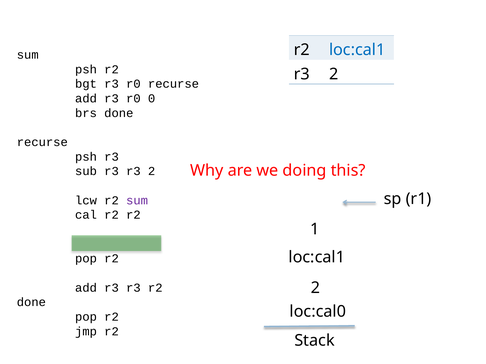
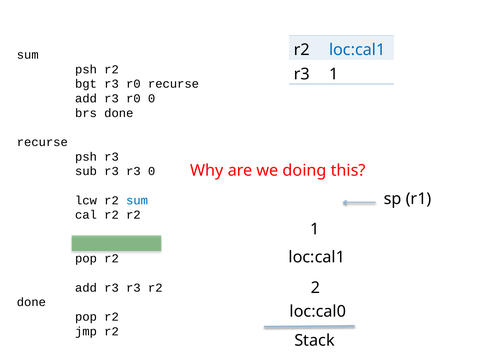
2: 2 -> 1 (334, 74)
r3 r3 2: 2 -> 0 (152, 171)
sum colour: purple -> blue (137, 201)
